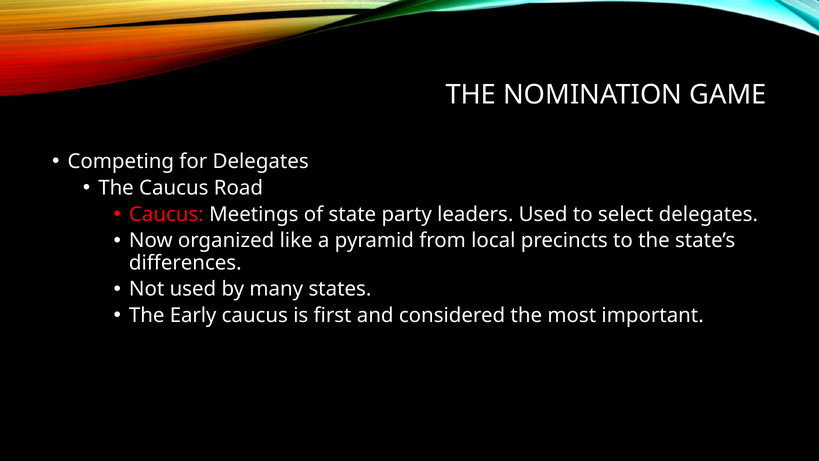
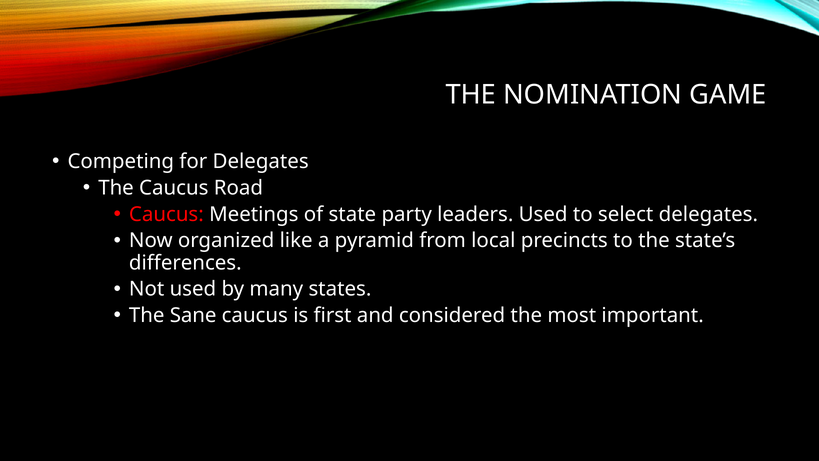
Early: Early -> Sane (193, 315)
